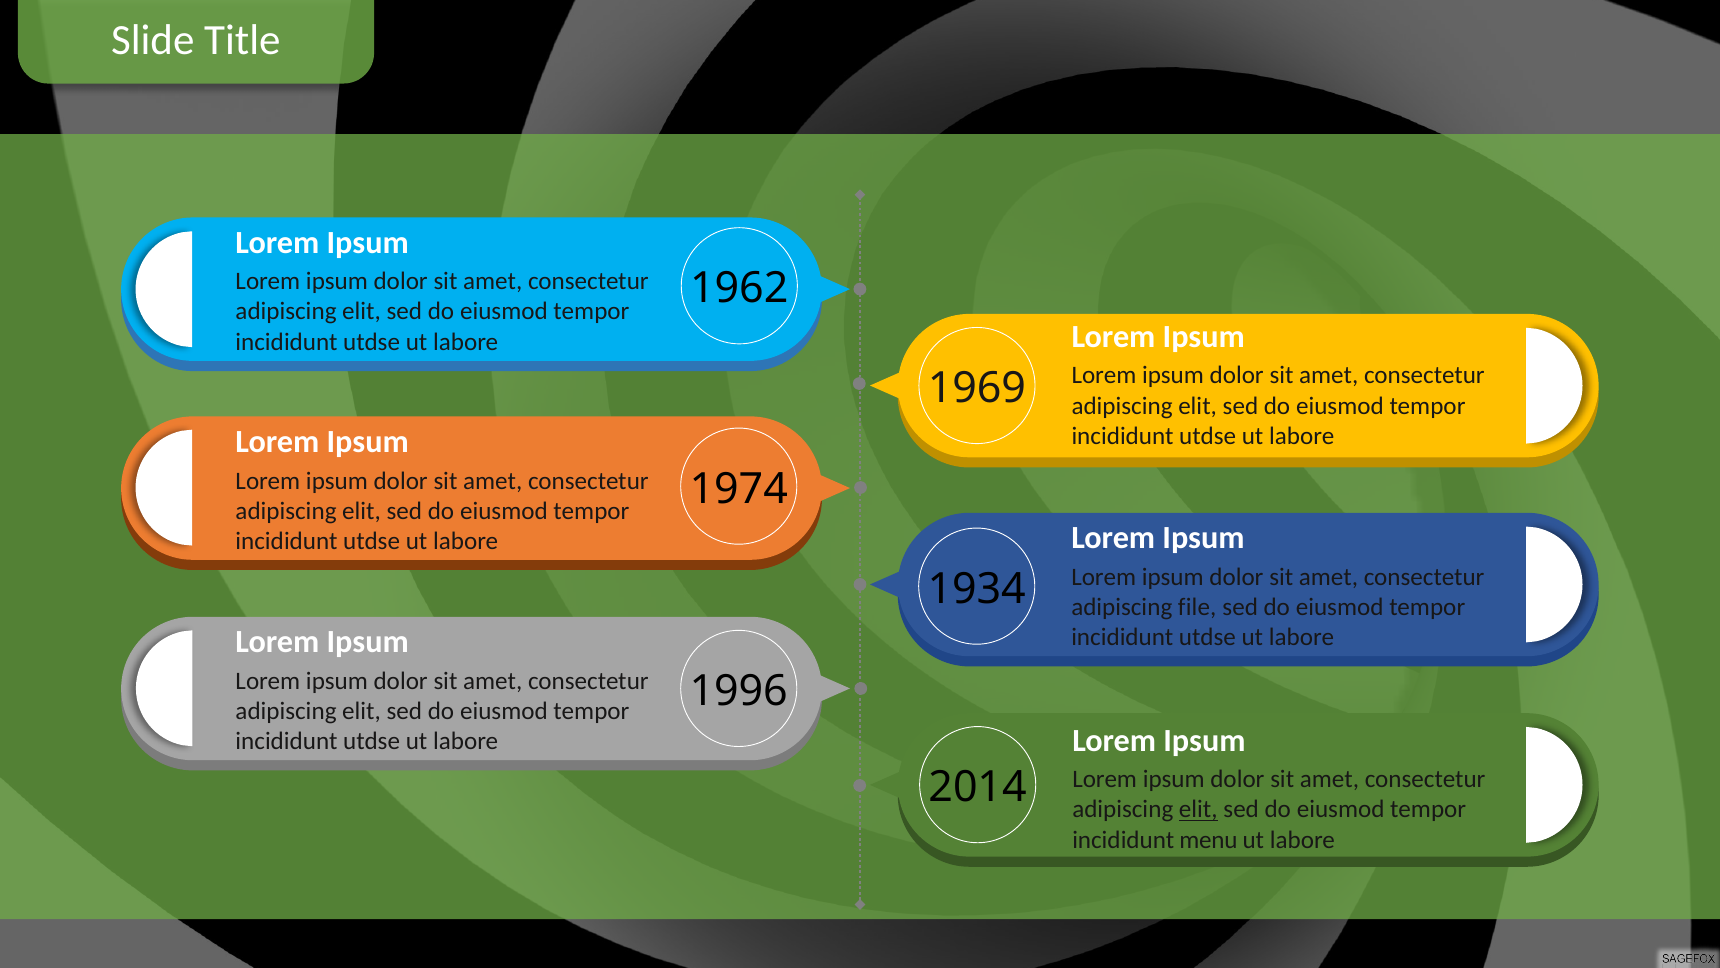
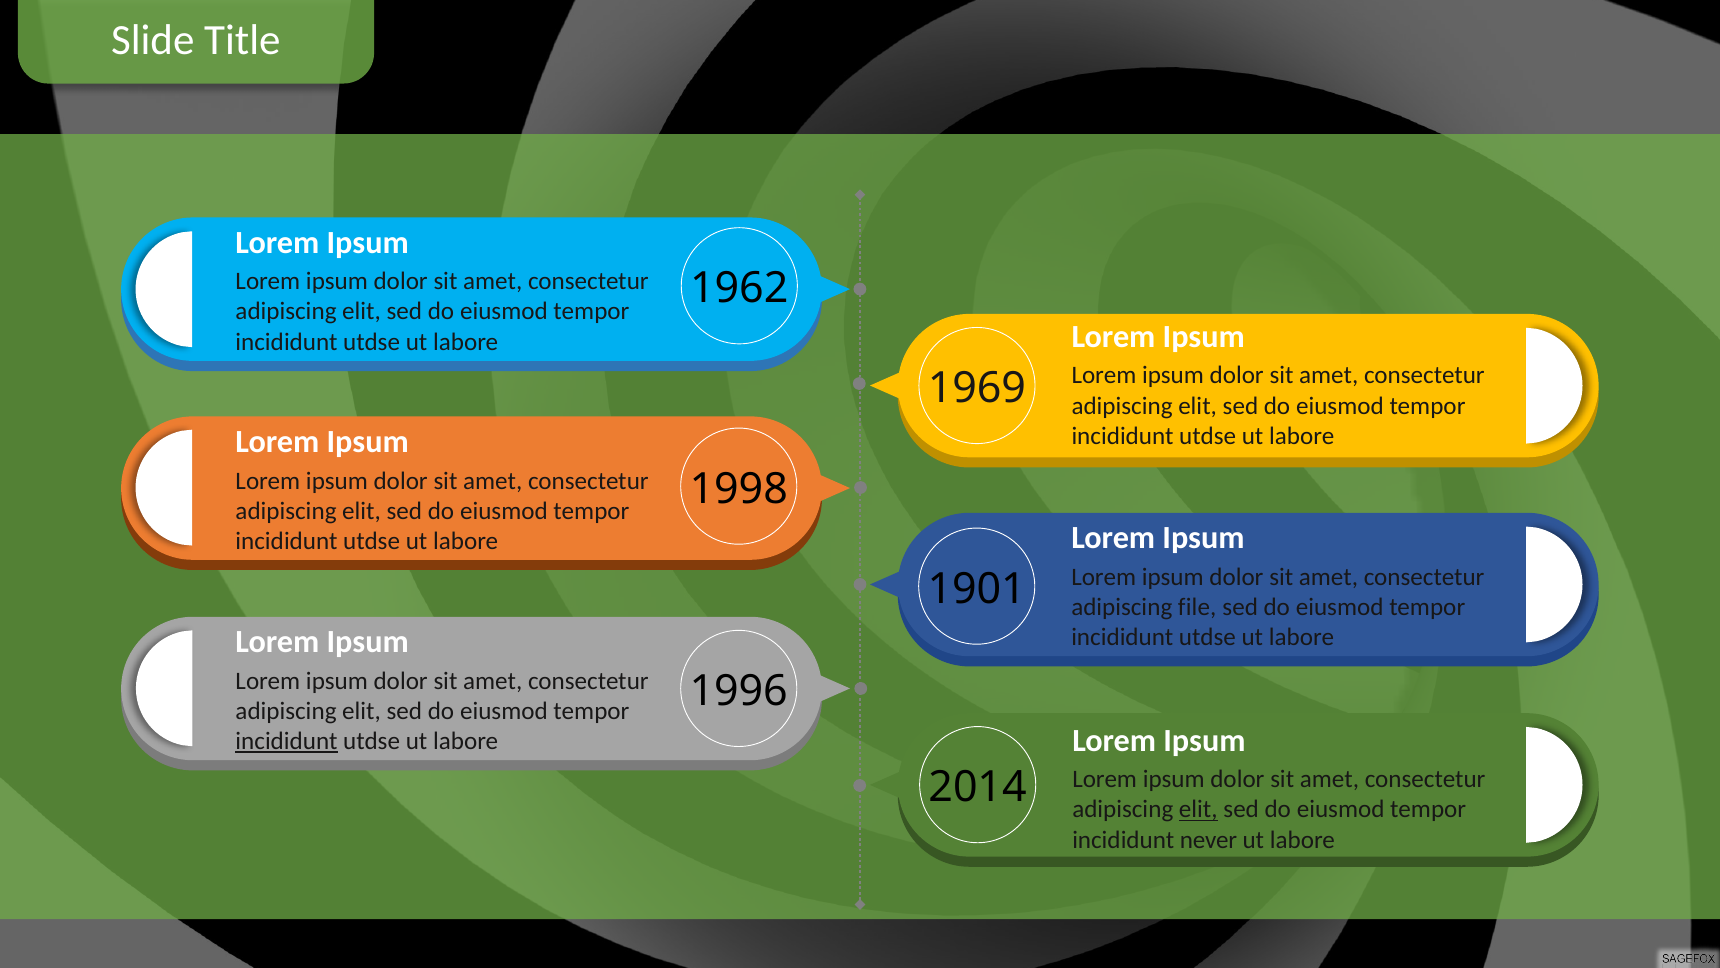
1974: 1974 -> 1998 (739, 489)
1934: 1934 -> 1901 (977, 589)
incididunt underline: none -> present (287, 741)
menu: menu -> never (1208, 839)
